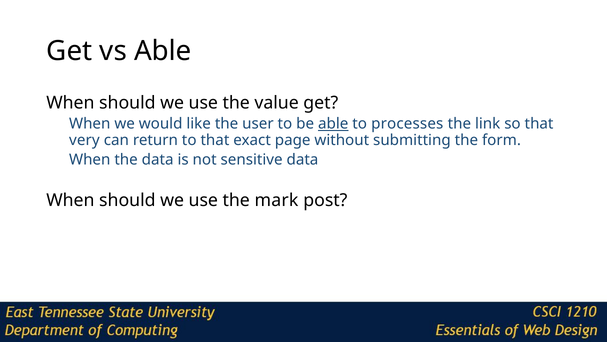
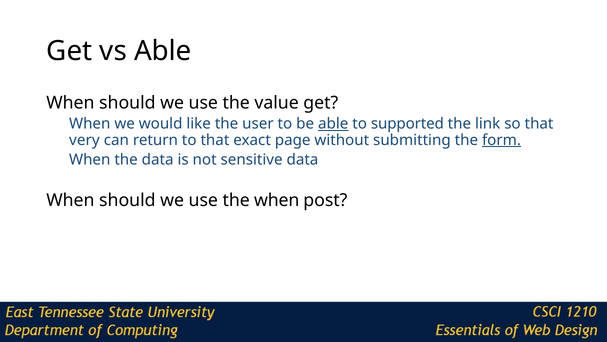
processes: processes -> supported (407, 124)
form underline: none -> present (501, 140)
the mark: mark -> when (277, 200)
